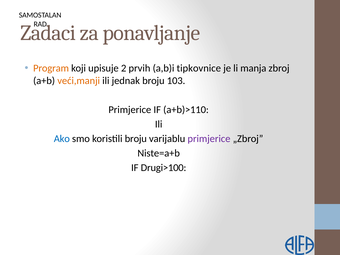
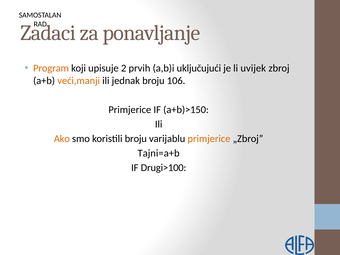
tipkovnice: tipkovnice -> uključujući (199, 68)
manja: manja -> uvijek (253, 68)
103: 103 -> 106 (176, 81)
a+b)>110: a+b)>110 -> a+b)>150 (186, 110)
Ako colour: blue -> orange (62, 139)
primjerice colour: purple -> orange (209, 139)
Niste=a+b: Niste=a+b -> Tajni=a+b (159, 153)
